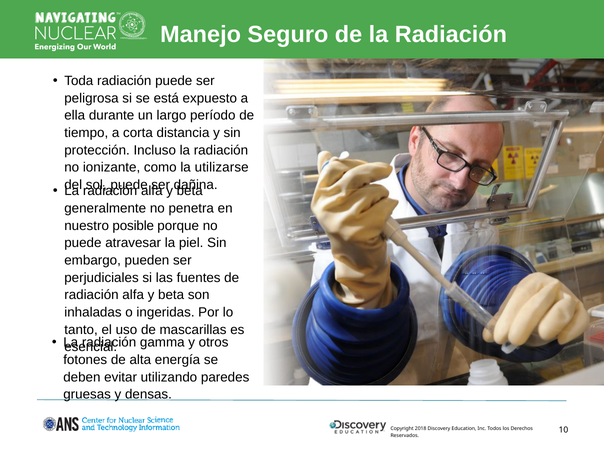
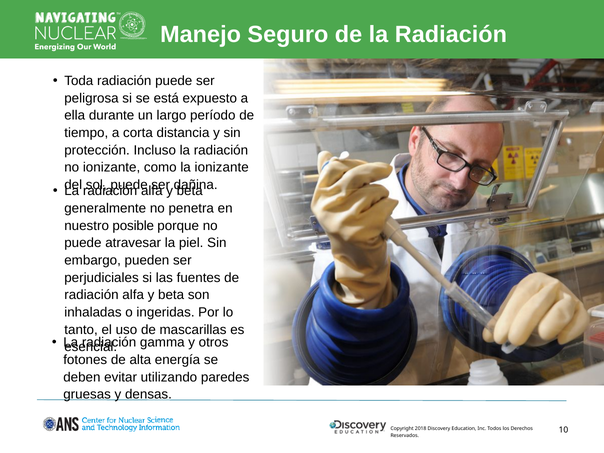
la utilizarse: utilizarse -> ionizante (222, 168)
